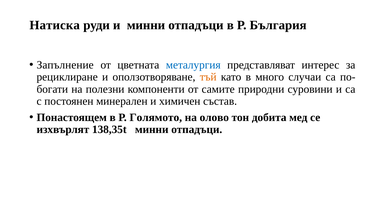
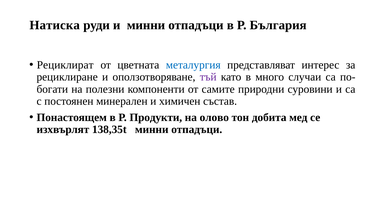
Запълнение: Запълнение -> Рециклират (65, 65)
тъй colour: orange -> purple (208, 77)
Голямото: Голямото -> Продукти (156, 118)
